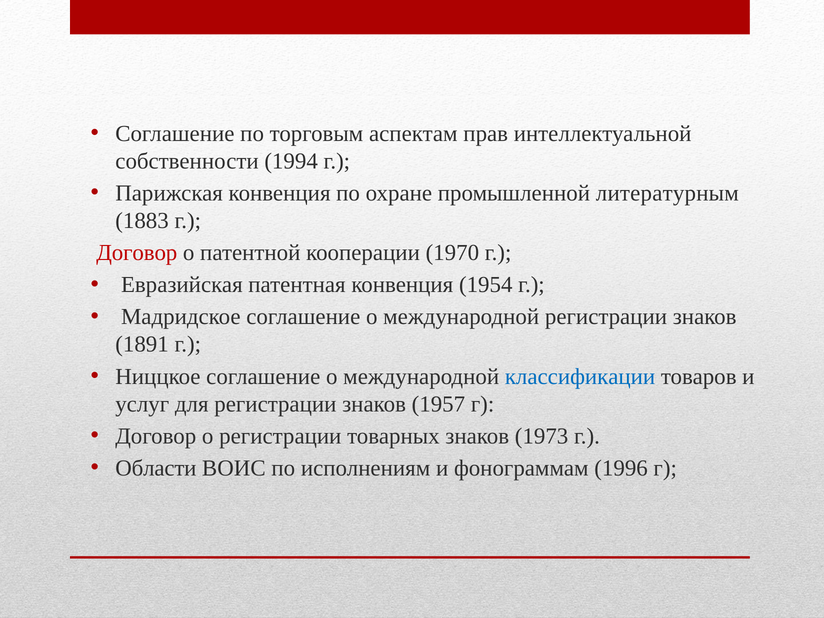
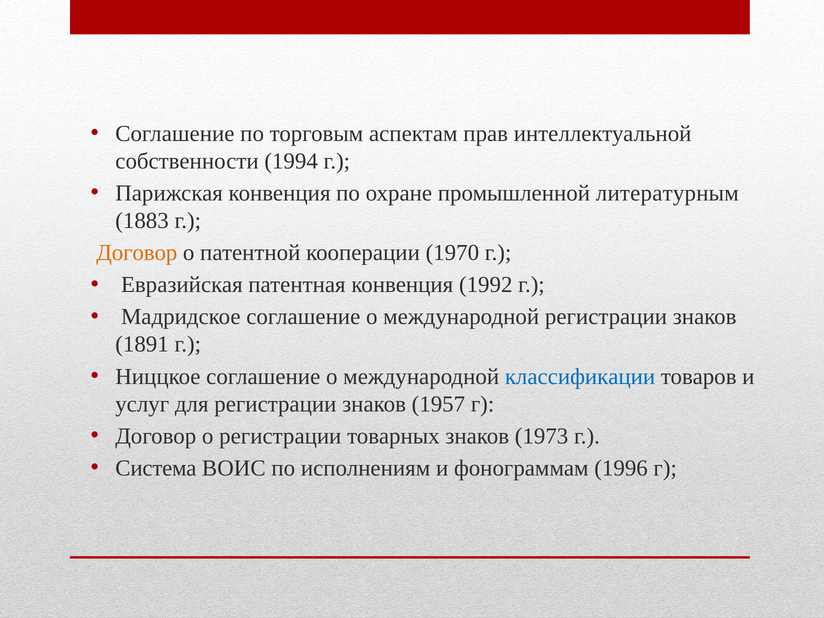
Договор colour: red -> orange (137, 253)
1954: 1954 -> 1992 (486, 285)
Области: Области -> Система (156, 468)
